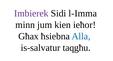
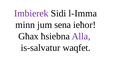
kien: kien -> sena (63, 25)
Alla colour: blue -> purple (81, 36)
taqgħu: taqgħu -> waqfet (77, 48)
